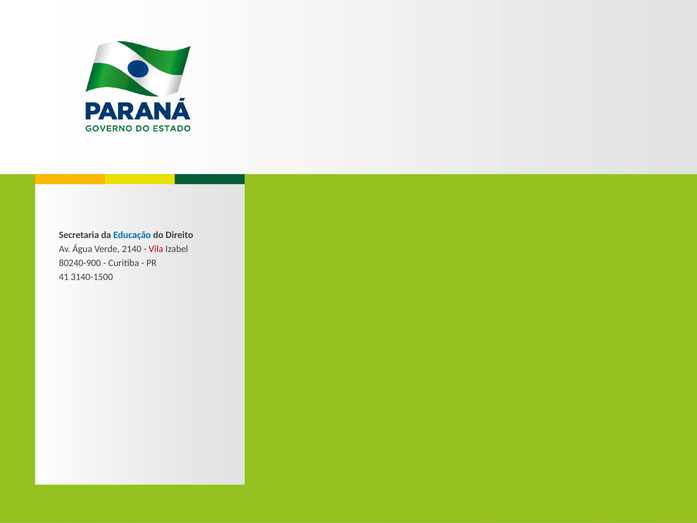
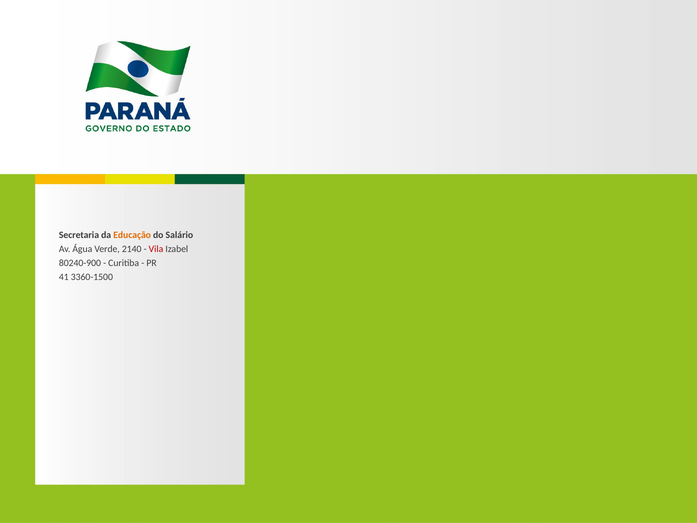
Educação colour: blue -> orange (132, 235)
Direito: Direito -> Salário (179, 235)
3140-1500: 3140-1500 -> 3360-1500 (92, 277)
